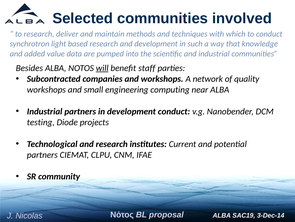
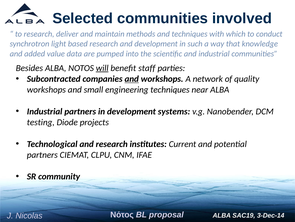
and underline: none -> present (132, 79)
engineering computing: computing -> techniques (170, 89)
development conduct: conduct -> systems (174, 111)
